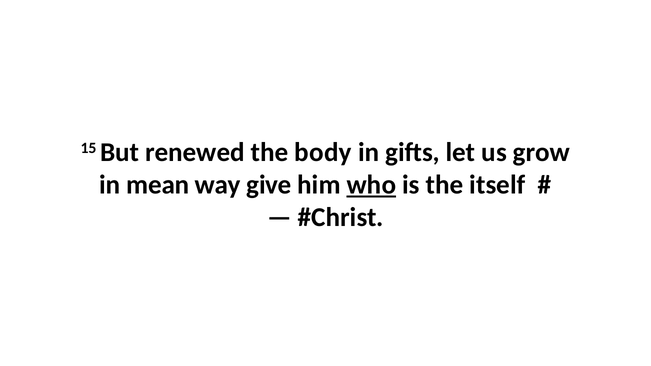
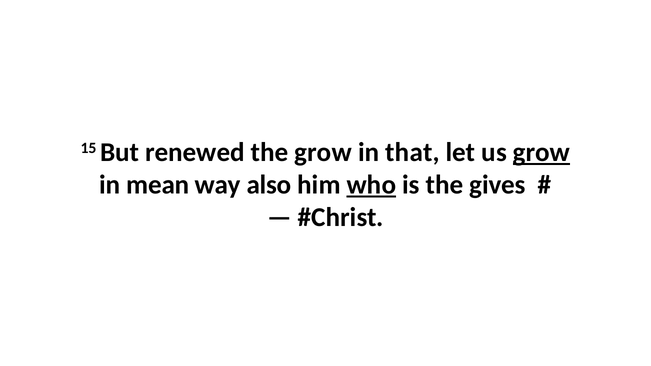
the body: body -> grow (323, 152)
gifts: gifts -> that (412, 152)
grow underline: none -> present (541, 152)
give: give -> also (269, 185)
itself: itself -> gives (498, 185)
